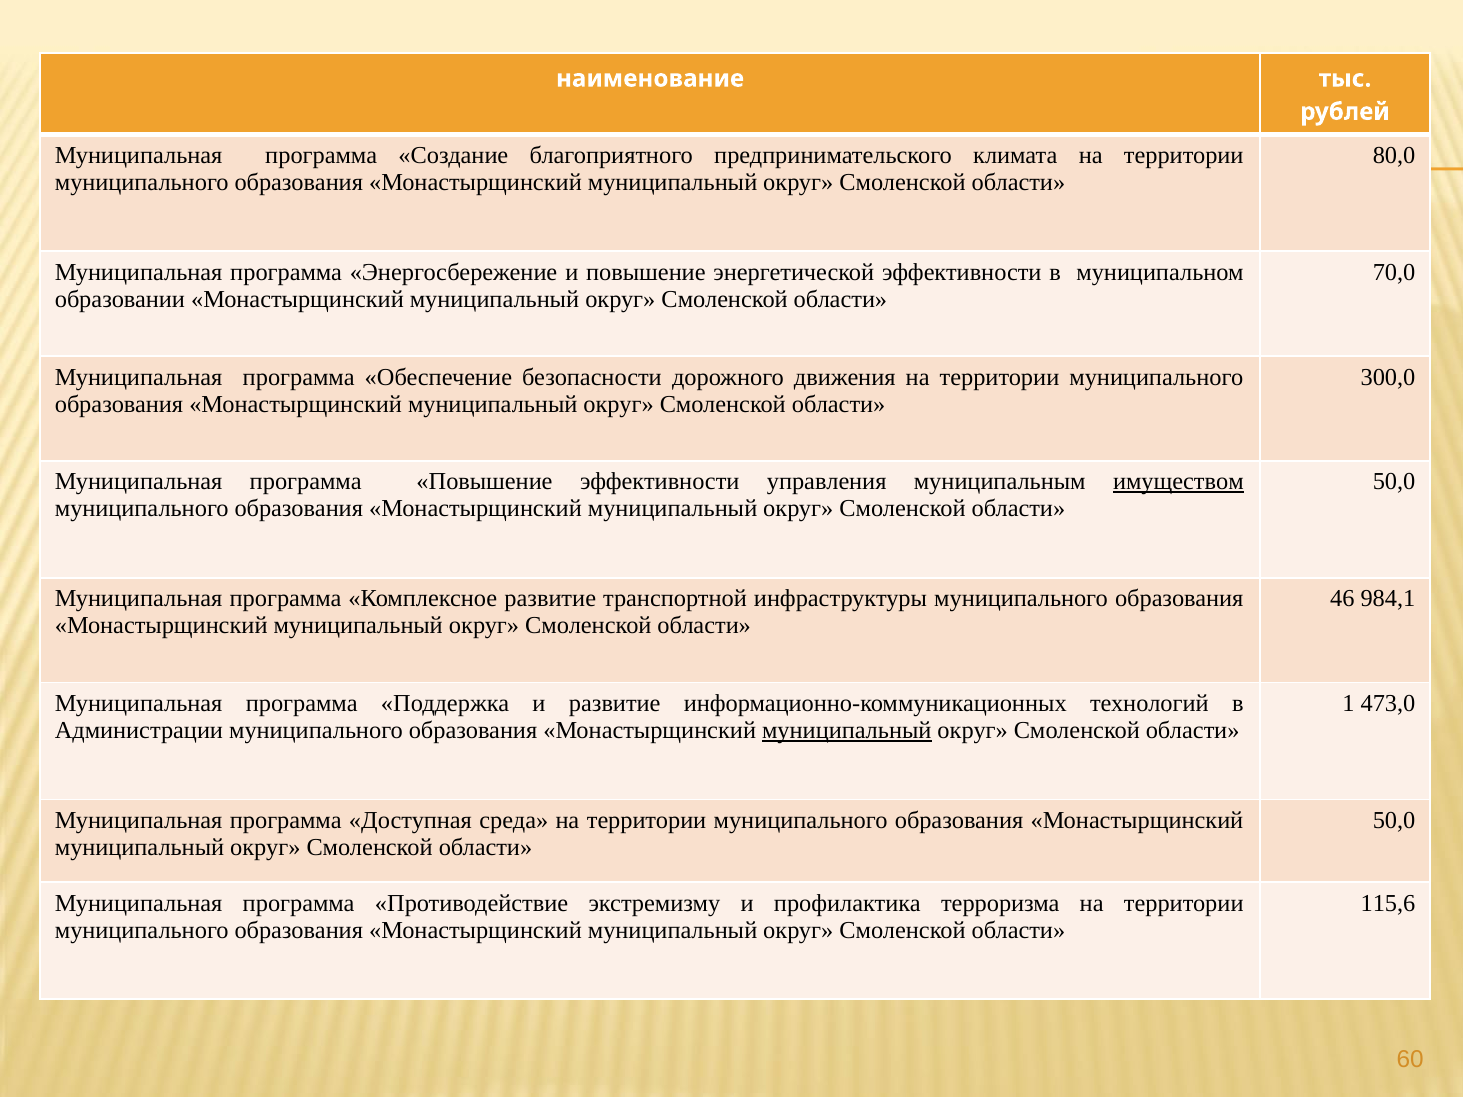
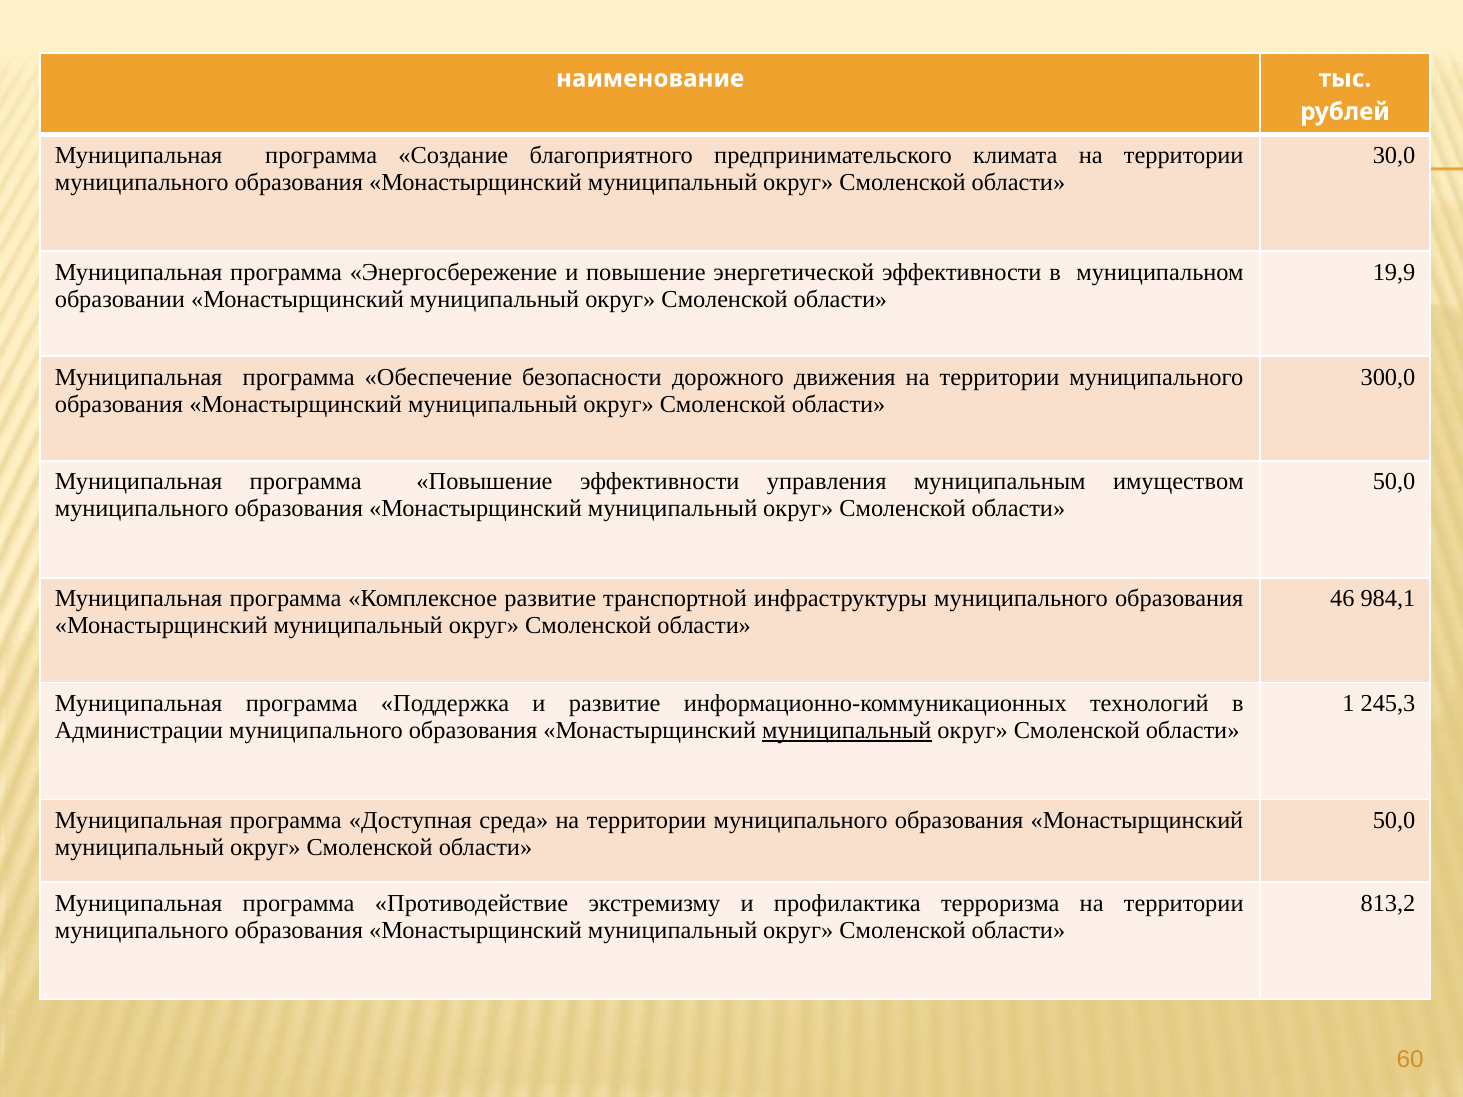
80,0: 80,0 -> 30,0 (1394, 155)
70,0: 70,0 -> 19,9 (1394, 272)
имуществом underline: present -> none (1178, 482)
473,0: 473,0 -> 245,3 (1388, 704)
115,6: 115,6 -> 813,2 (1388, 904)
